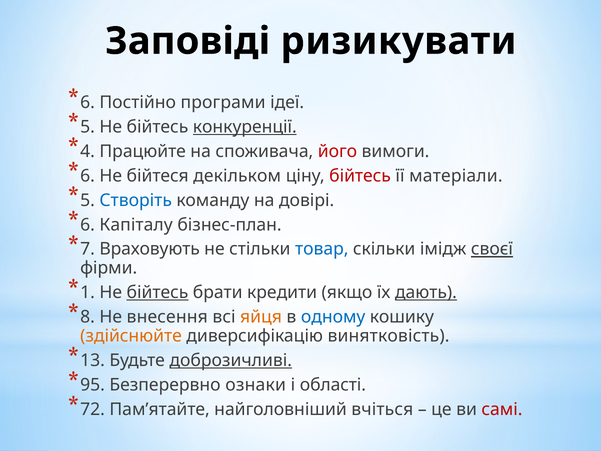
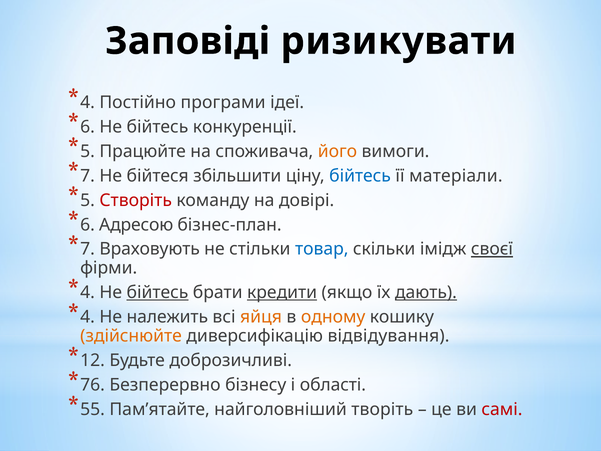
6: 6 -> 4 (88, 102)
5: 5 -> 6 (88, 127)
конкуренції underline: present -> none (245, 127)
4: 4 -> 5 (88, 151)
його colour: red -> orange (337, 151)
6: 6 -> 7 (88, 176)
декільком: декільком -> збільшити (237, 176)
бійтесь colour: red -> blue (360, 176)
Створіть colour: blue -> red (136, 200)
Капіталу: Капіталу -> Адресою (136, 225)
1: 1 -> 4 (88, 292)
кредити underline: none -> present (282, 292)
8: 8 -> 4 (88, 317)
внесення: внесення -> належить (167, 317)
одному colour: blue -> orange (333, 317)
винятковість: винятковість -> відвідування (389, 336)
13: 13 -> 12 (93, 360)
доброзичливі underline: present -> none (231, 360)
95: 95 -> 76 (93, 385)
ознаки: ознаки -> бізнесу (256, 385)
72: 72 -> 55 (93, 409)
вчіться: вчіться -> творіть (382, 409)
